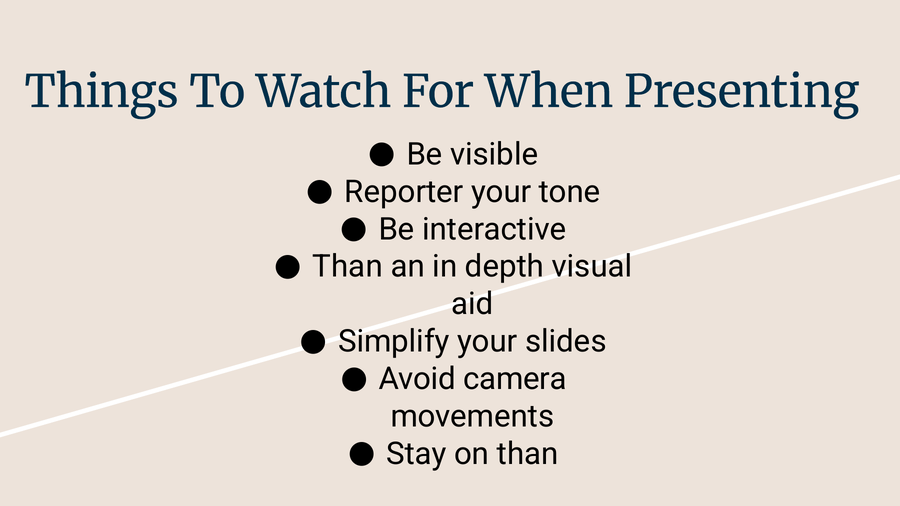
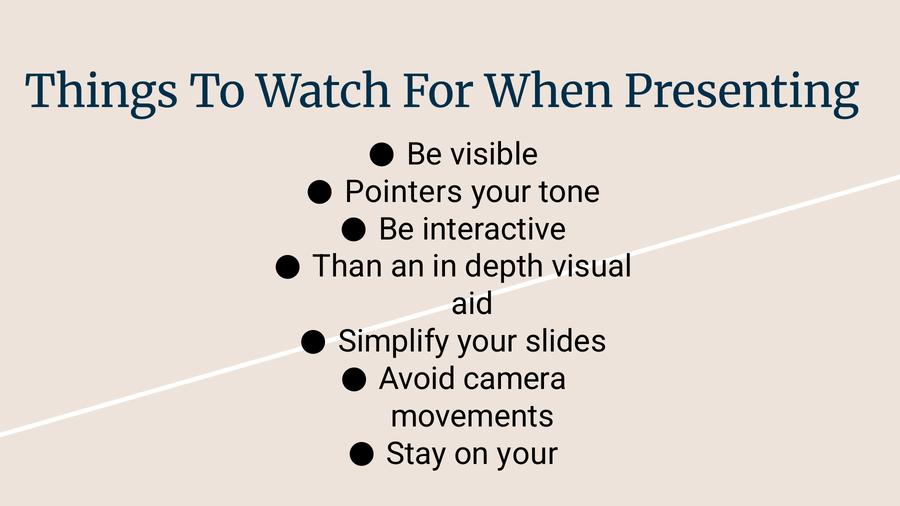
Reporter: Reporter -> Pointers (404, 192)
on than: than -> your (528, 454)
